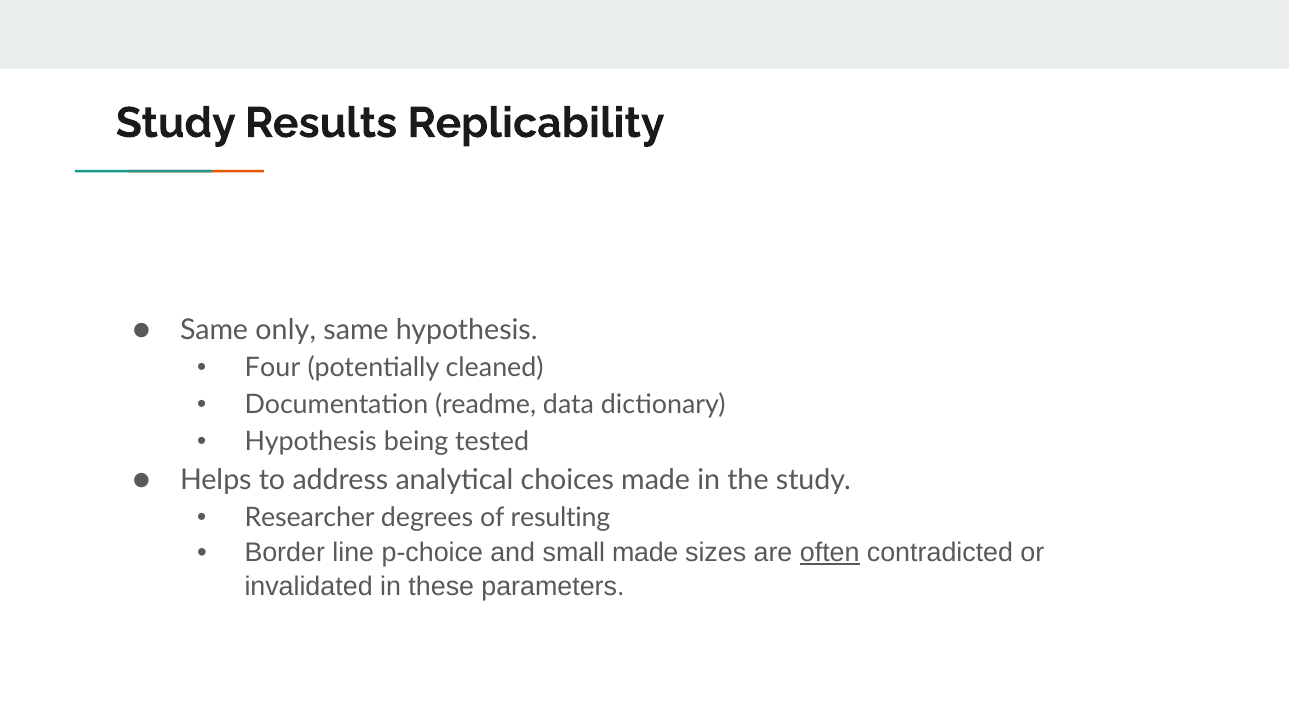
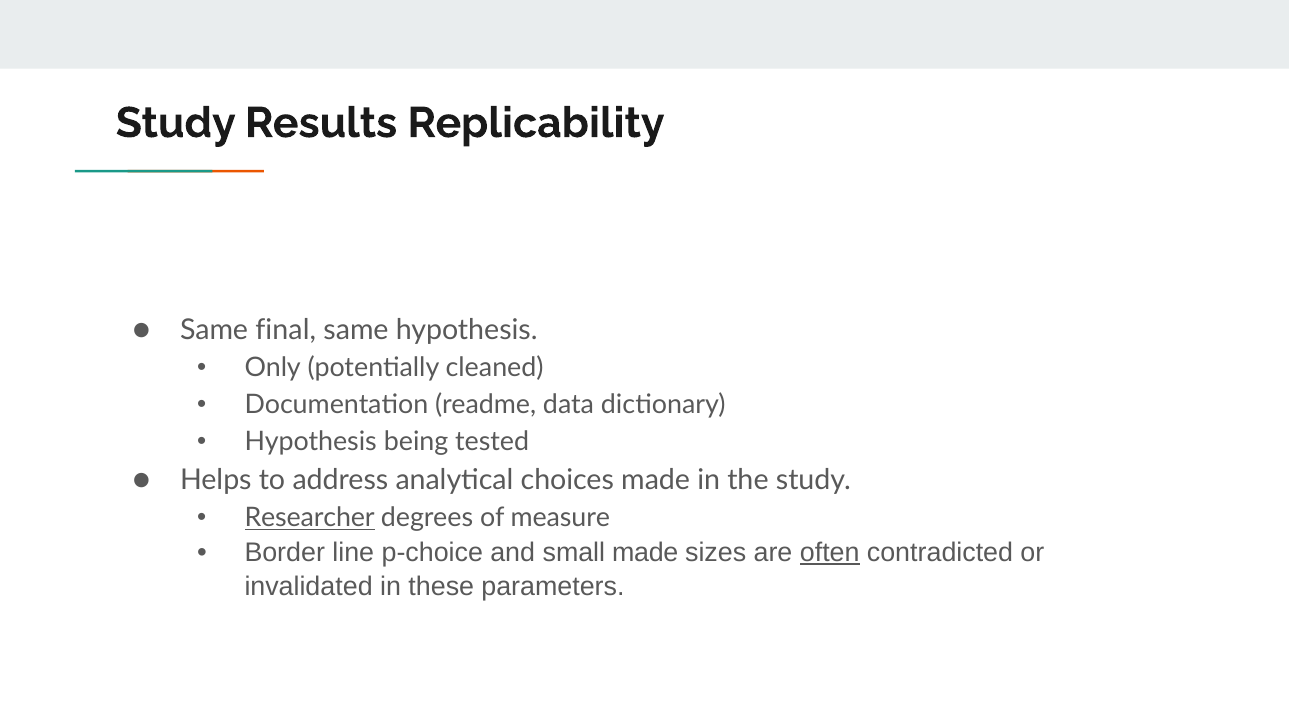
only: only -> final (286, 330)
Four: Four -> Only (273, 368)
Researcher underline: none -> present (310, 518)
resulting: resulting -> measure (560, 518)
